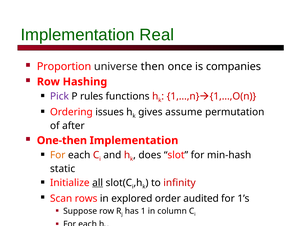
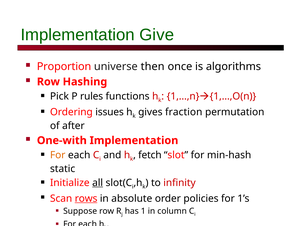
Real: Real -> Give (157, 35)
companies: companies -> algorithms (233, 66)
Pick colour: purple -> black (59, 96)
assume: assume -> fraction (184, 112)
One-then: One-then -> One-with (62, 140)
does: does -> fetch (150, 155)
rows underline: none -> present (86, 198)
explored: explored -> absolute (132, 198)
audited: audited -> policies (201, 198)
